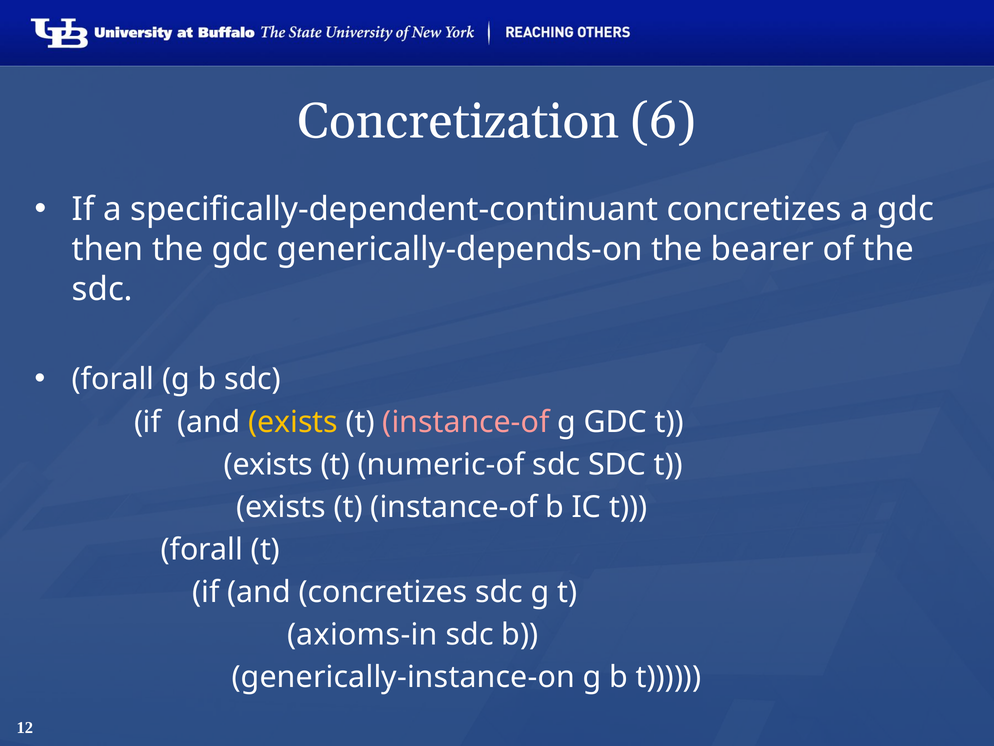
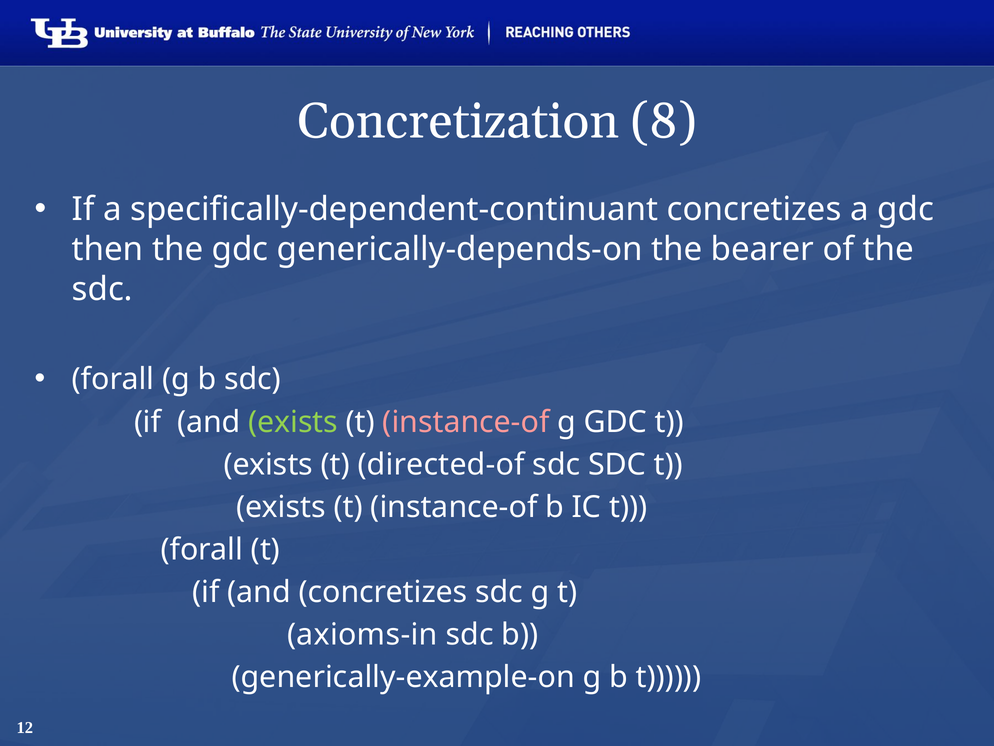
6: 6 -> 8 (664, 121)
exists colour: yellow -> light green (293, 422)
numeric-of: numeric-of -> directed-of (441, 464)
generically-instance-on: generically-instance-on -> generically-example-on (403, 677)
